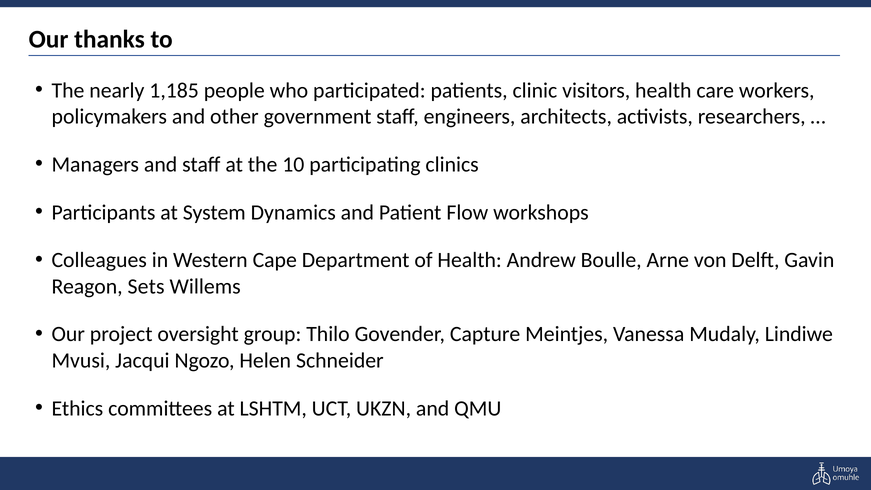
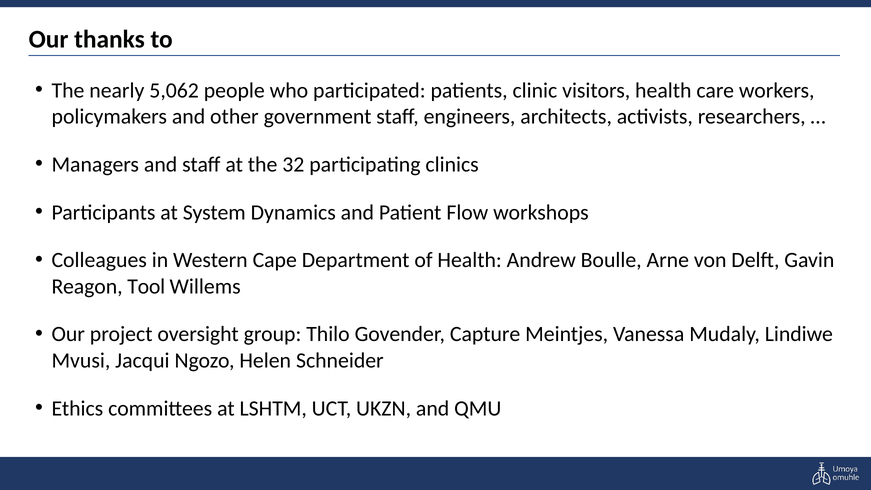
1,185: 1,185 -> 5,062 (174, 90)
10: 10 -> 32 (293, 164)
Sets: Sets -> Tool (146, 286)
